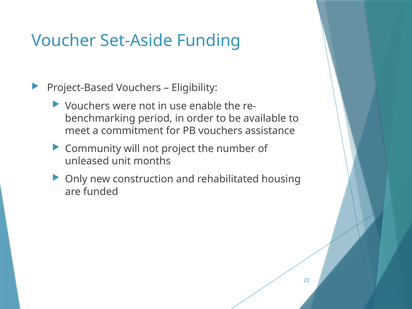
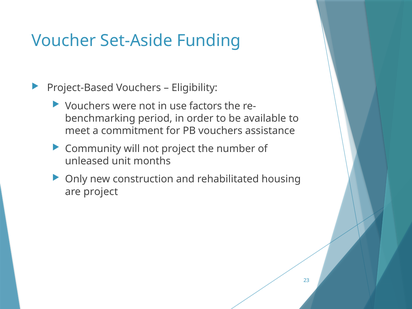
enable: enable -> factors (206, 106)
are funded: funded -> project (101, 192)
